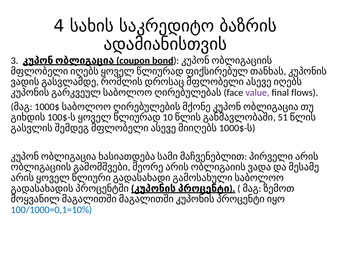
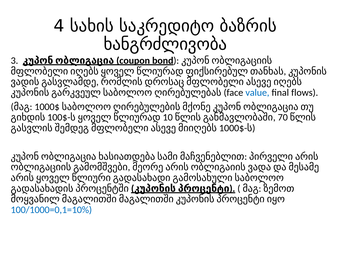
ადამიანისთვის: ადამიანისთვის -> ხანგრძლივობა (165, 44)
value colour: purple -> blue (257, 93)
51: 51 -> 70 (283, 118)
